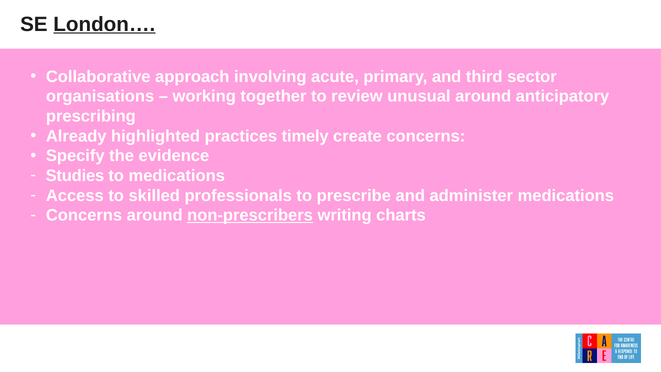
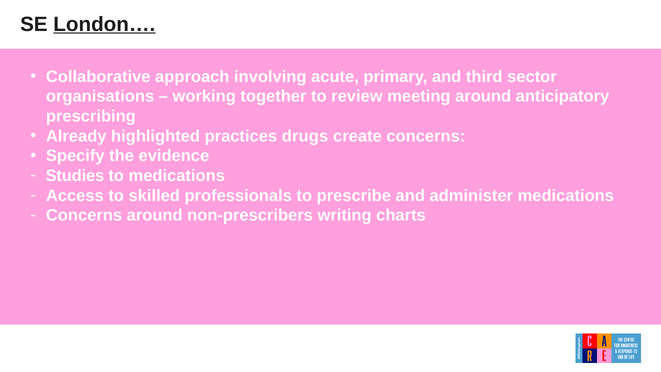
unusual: unusual -> meeting (419, 96)
timely: timely -> drugs (305, 136)
non-prescribers underline: present -> none (250, 215)
